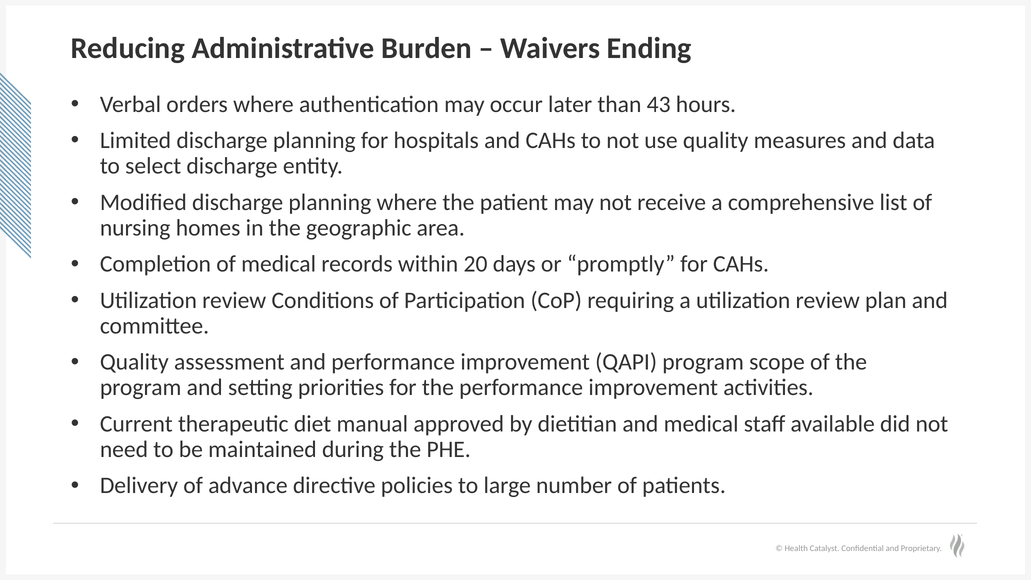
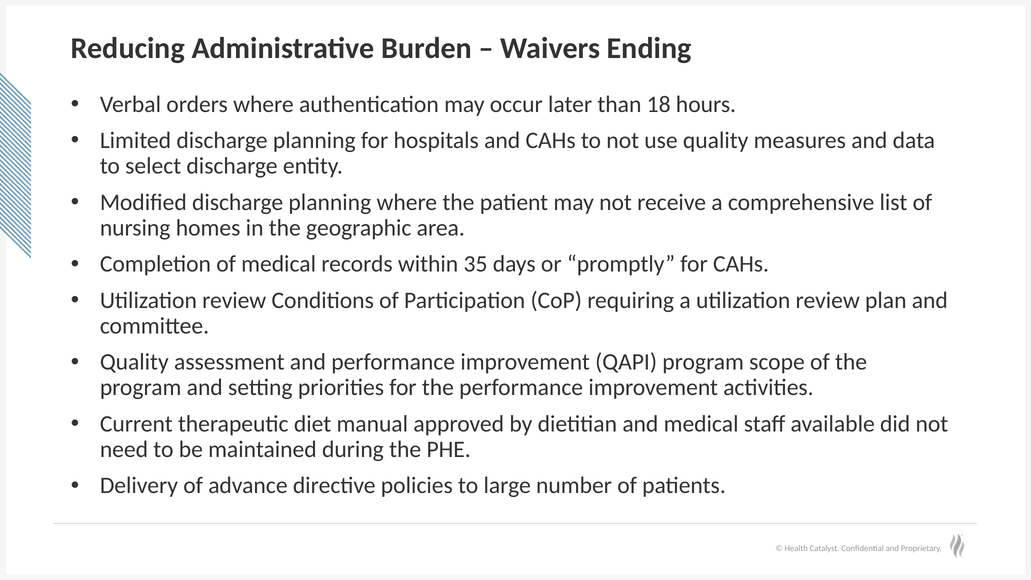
43: 43 -> 18 (659, 104)
20: 20 -> 35 (476, 264)
